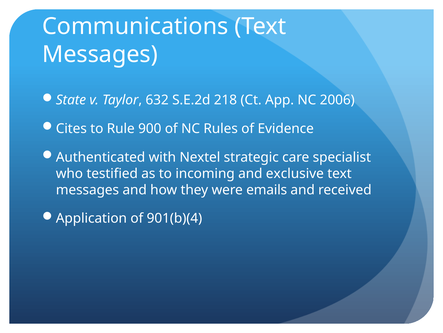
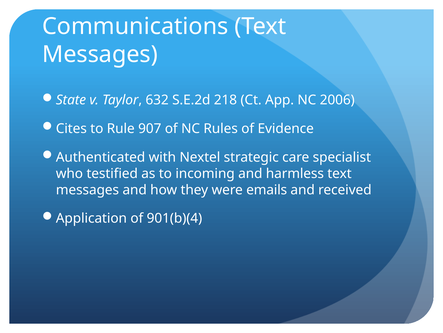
900: 900 -> 907 (150, 128)
exclusive: exclusive -> harmless (295, 173)
